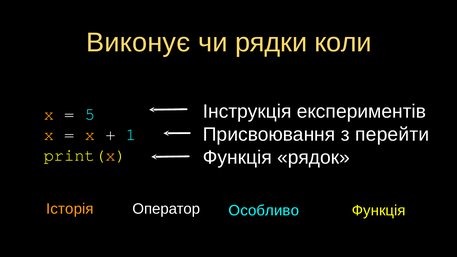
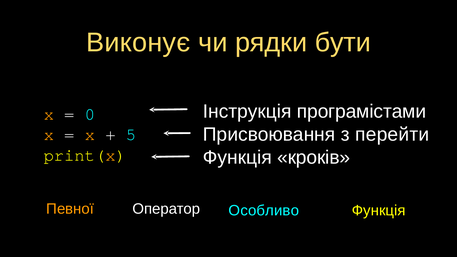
коли: коли -> бути (343, 43)
експериментів: експериментів -> програмістами (361, 111)
5: 5 -> 0 (90, 114)
1: 1 -> 5 (131, 135)
рядок: рядок -> кроків (314, 158)
Історія: Історія -> Певної (70, 209)
